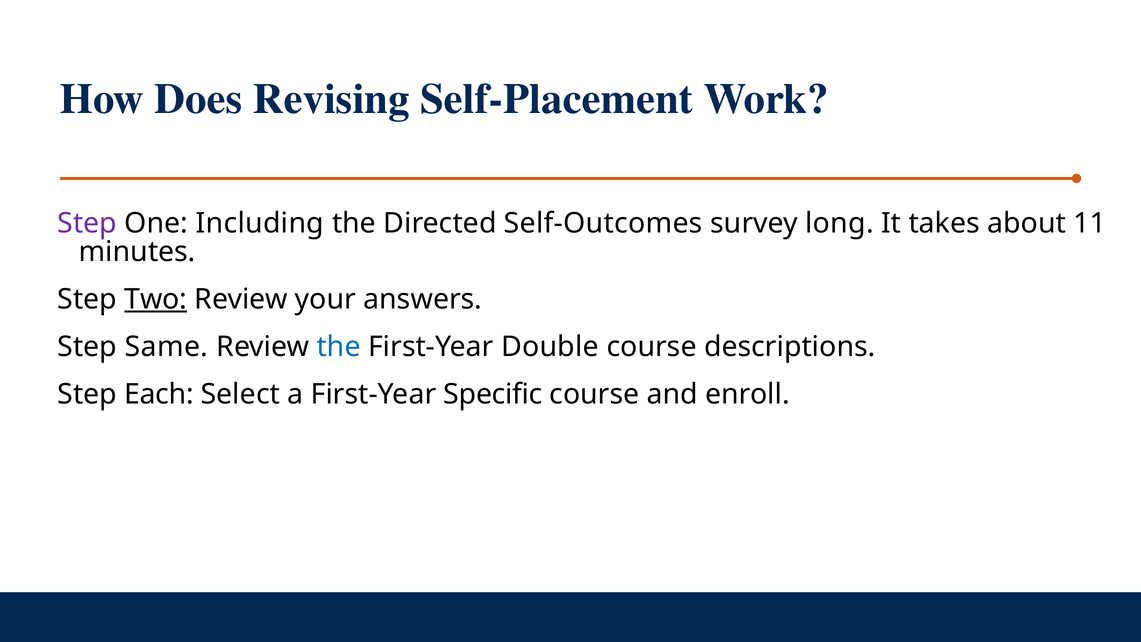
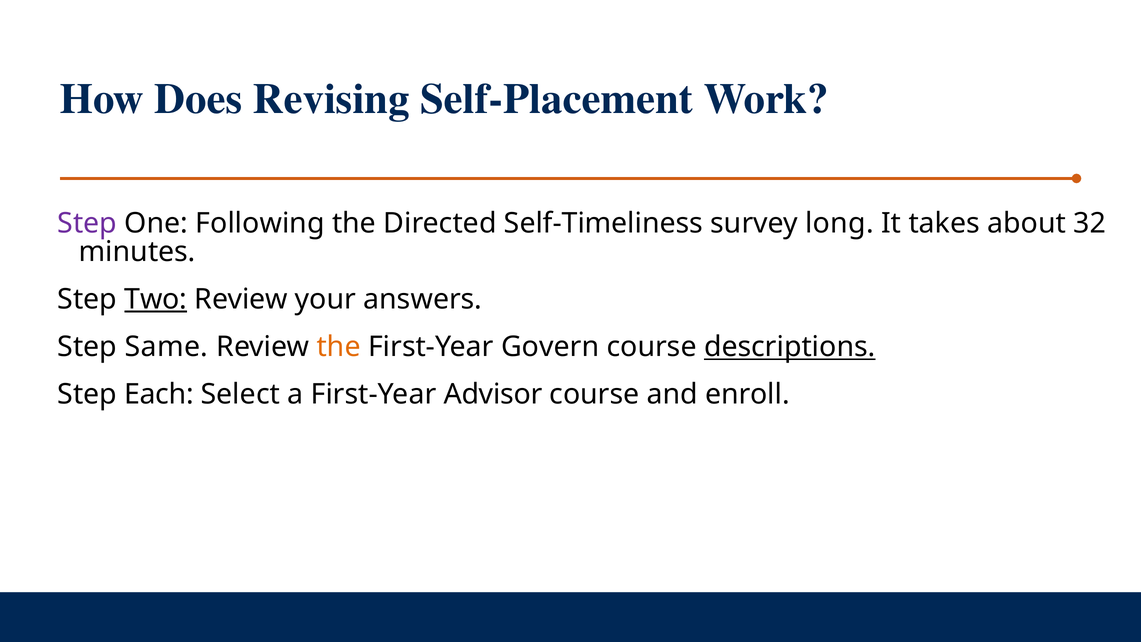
Including: Including -> Following (260, 223)
Self-Outcomes: Self-Outcomes -> Self-Timeliness (603, 223)
11: 11 -> 32 (1090, 223)
the colour: blue -> orange (339, 347)
Double: Double -> Govern (550, 347)
descriptions underline: none -> present (790, 347)
Specific: Specific -> Advisor (493, 394)
